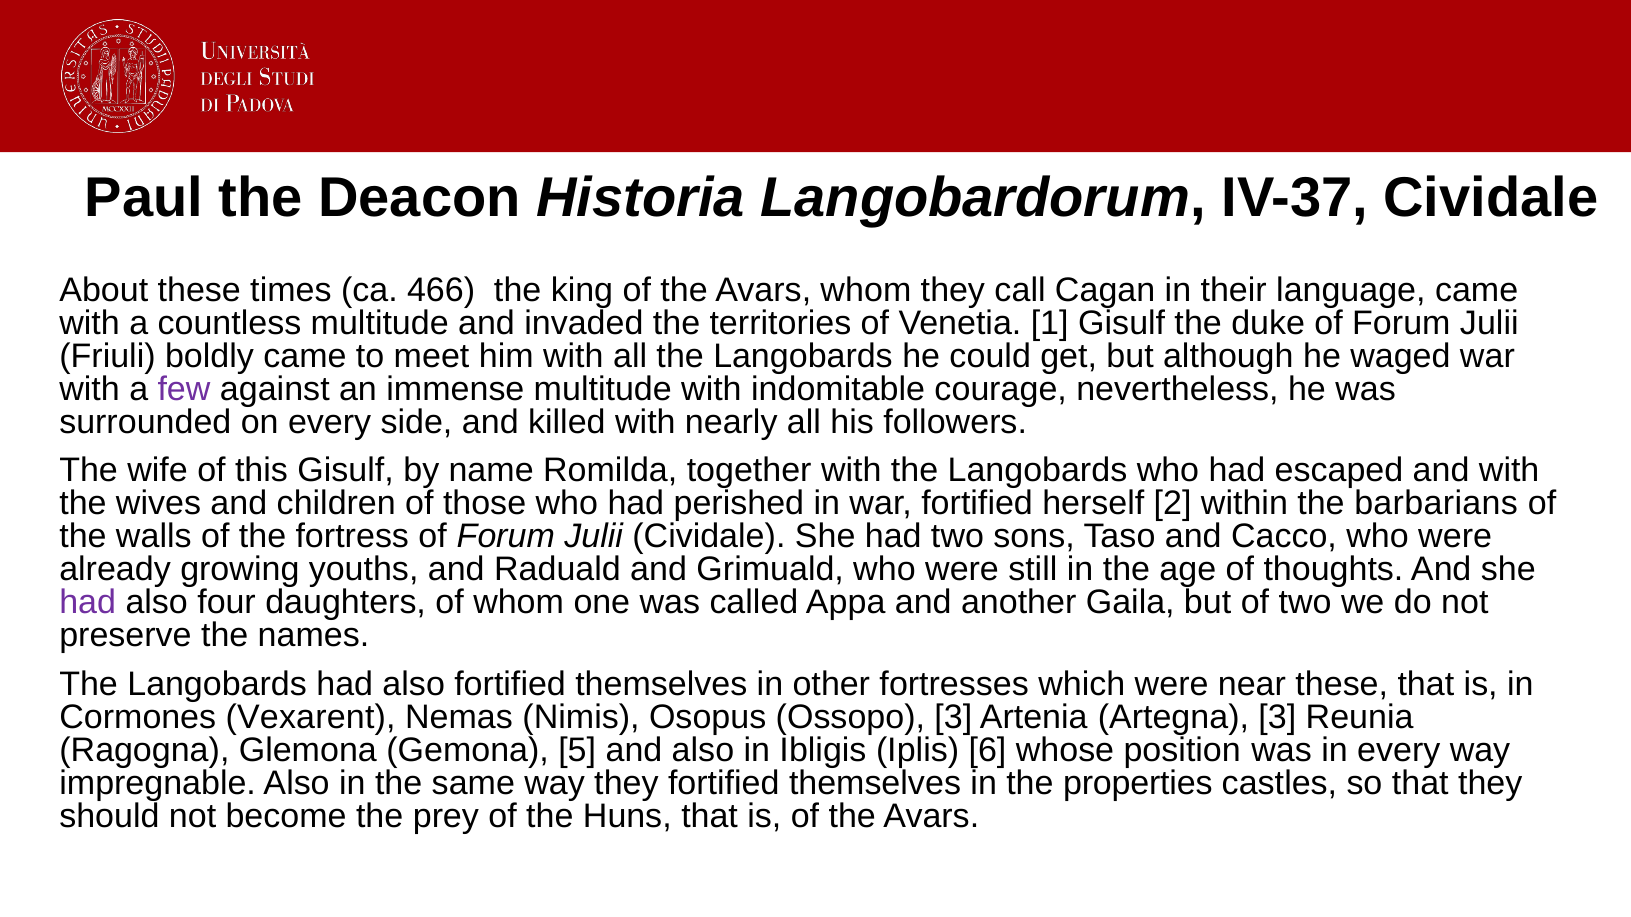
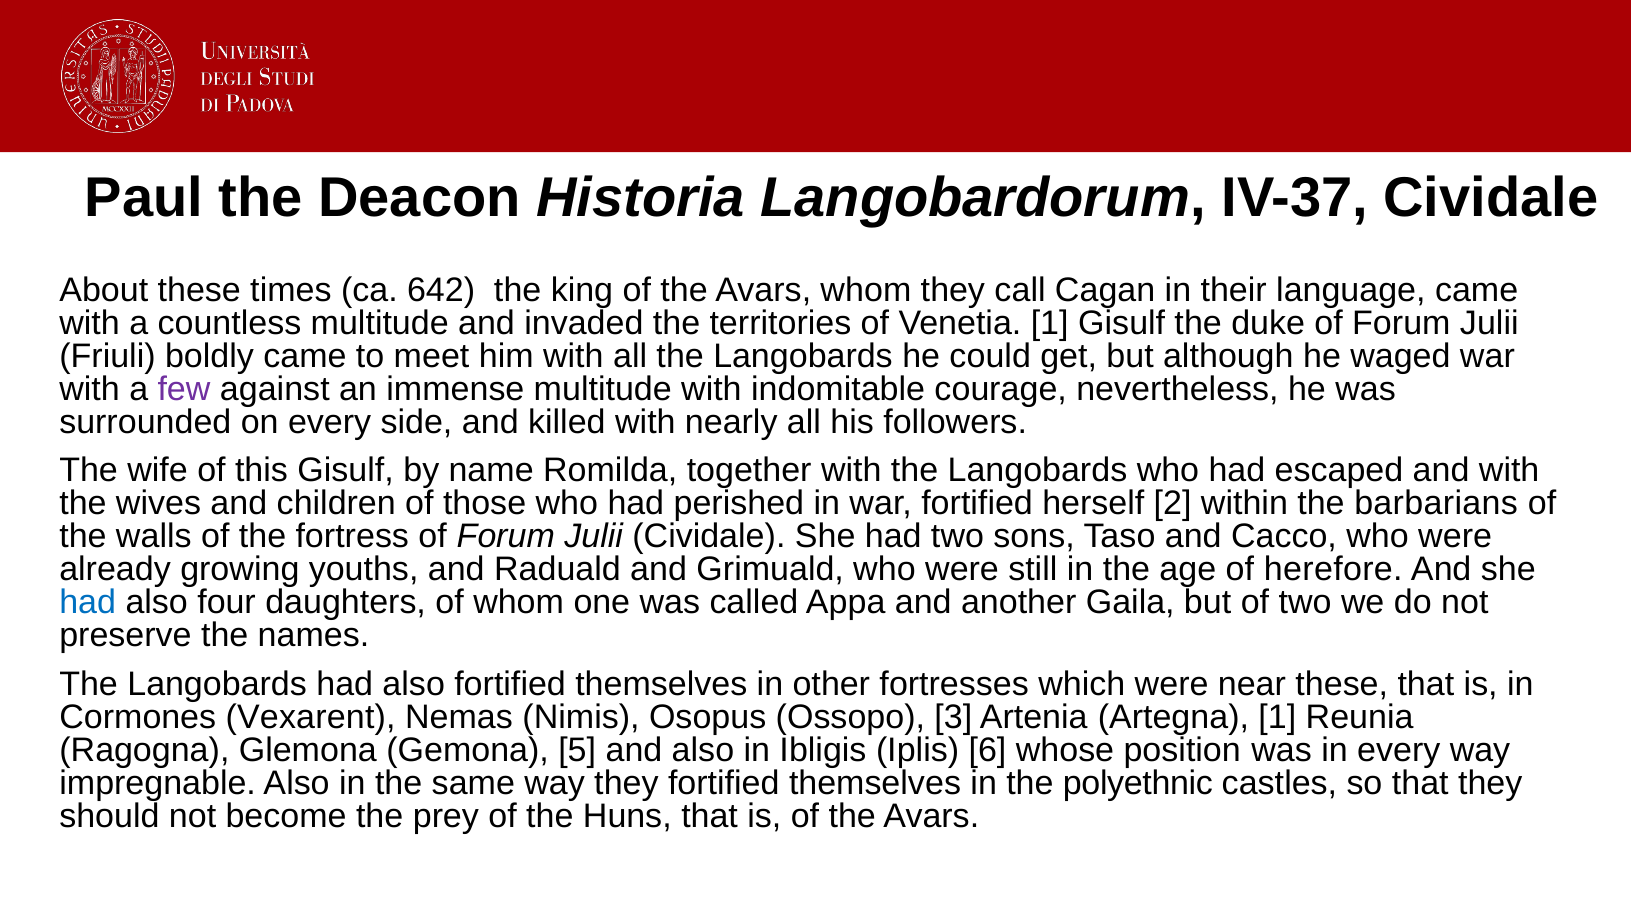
466: 466 -> 642 (441, 290)
thoughts: thoughts -> herefore (1333, 570)
had colour: purple -> blue (88, 603)
Artegna 3: 3 -> 1 (1277, 717)
properties: properties -> polyethnic (1138, 783)
